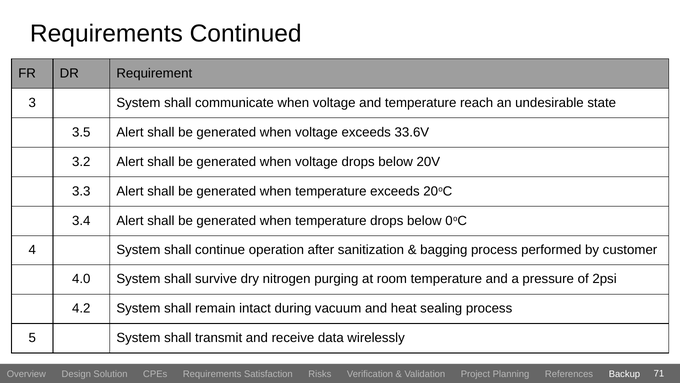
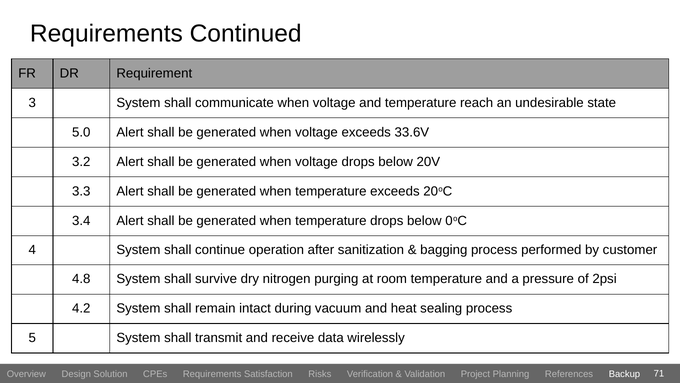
3.5: 3.5 -> 5.0 (81, 132)
4.0: 4.0 -> 4.8 (81, 279)
